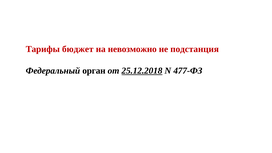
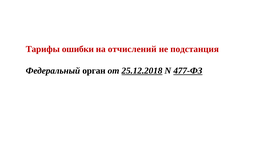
бюджет: бюджет -> ошибки (78, 49)
невозможно: невозможно -> отчислений (132, 49)
477-ФЗ underline: none -> present (188, 71)
